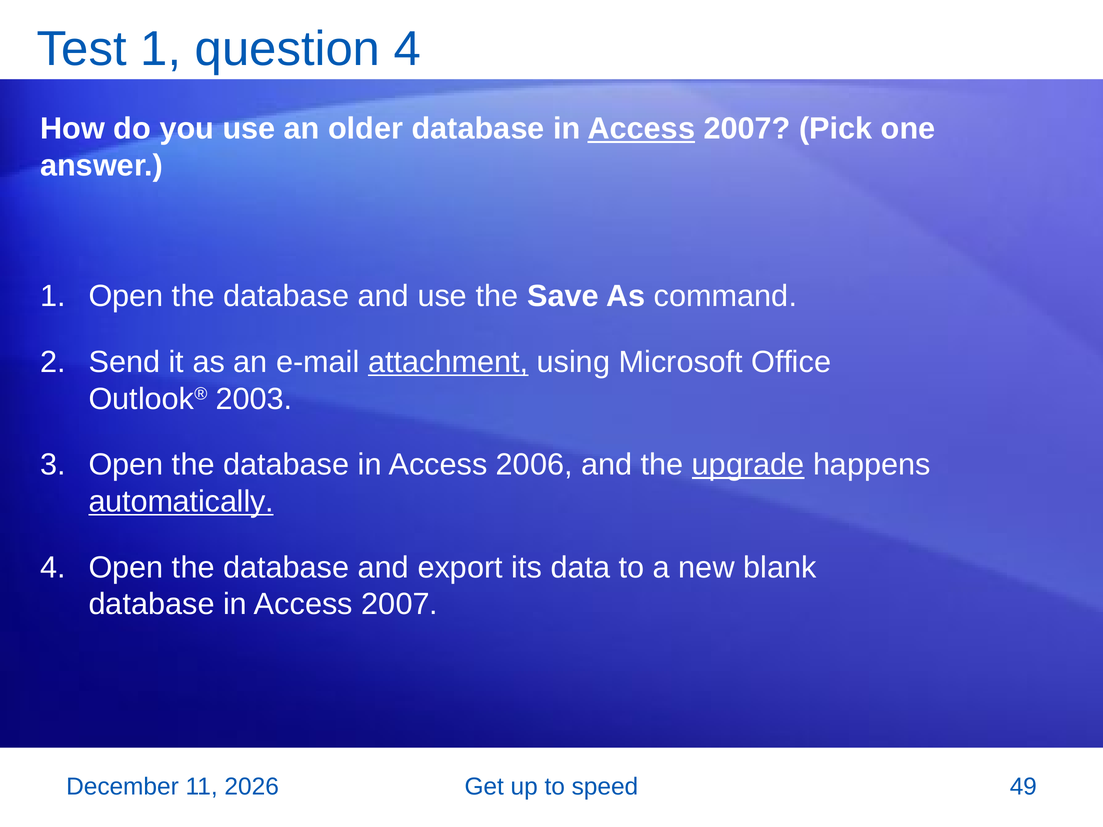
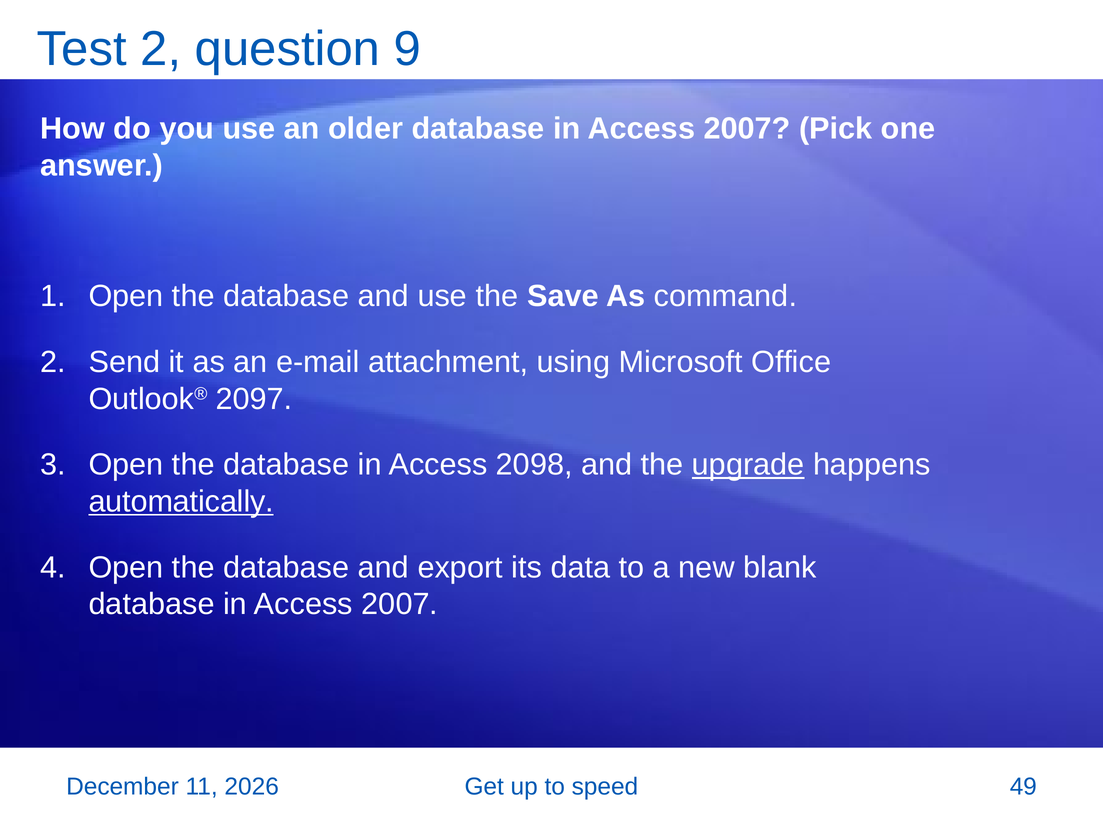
Test 1: 1 -> 2 (161, 49)
question 4: 4 -> 9 (407, 49)
Access underline: present -> none (641, 129)
attachment underline: present -> none (448, 362)
2003: 2003 -> 2097 (254, 399)
2006: 2006 -> 2098 (534, 465)
